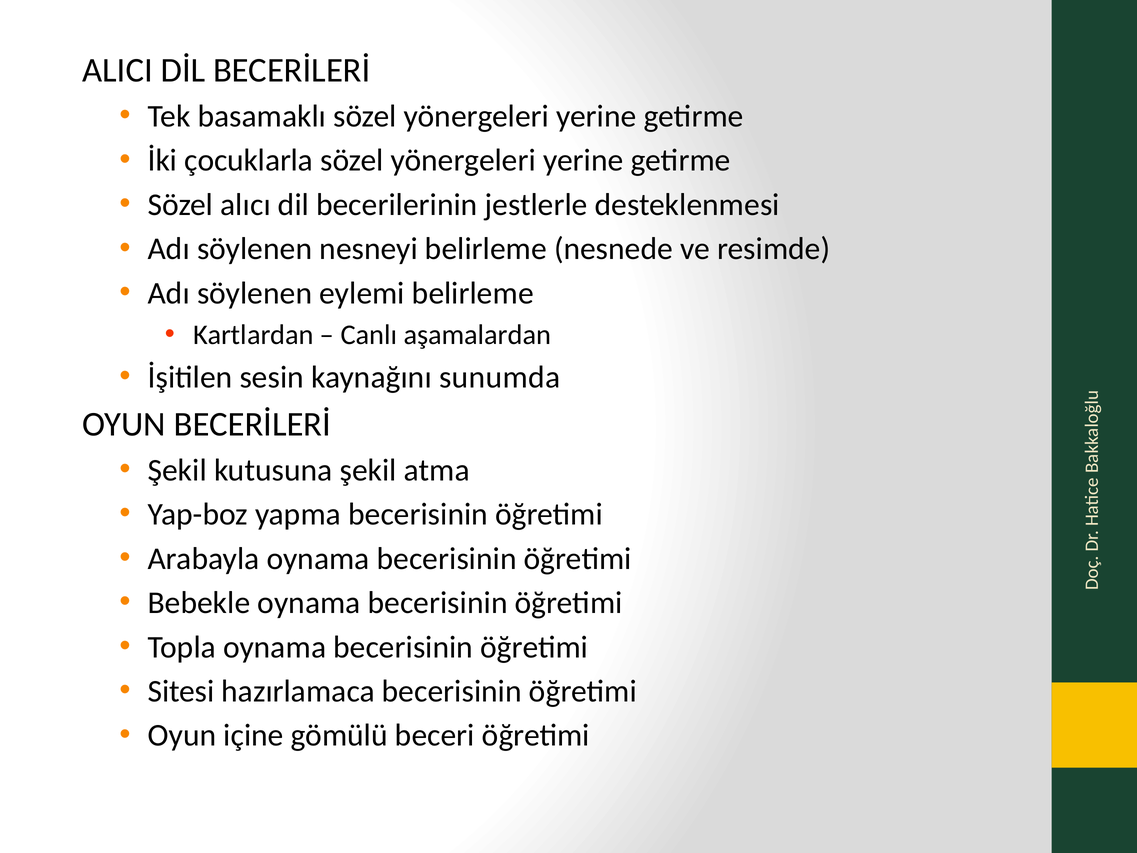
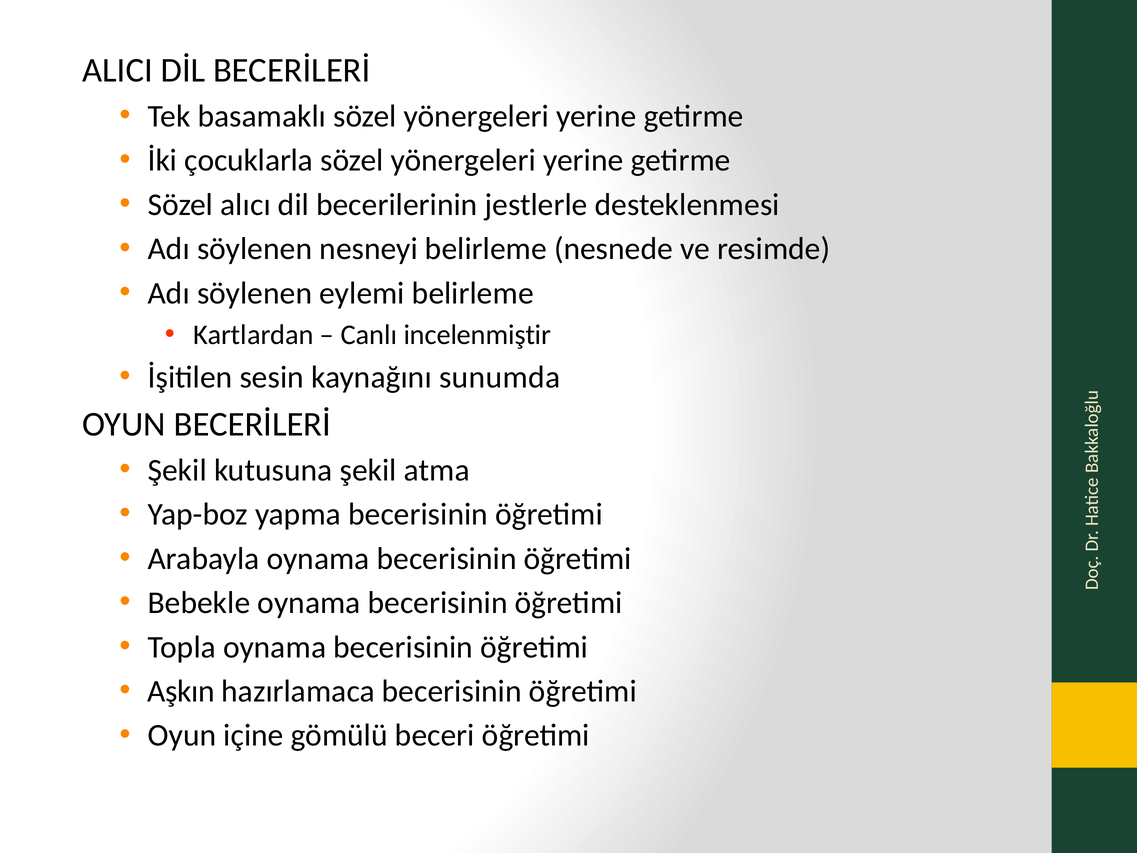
aşamalardan: aşamalardan -> incelenmiştir (477, 335)
Sitesi: Sitesi -> Aşkın (181, 691)
